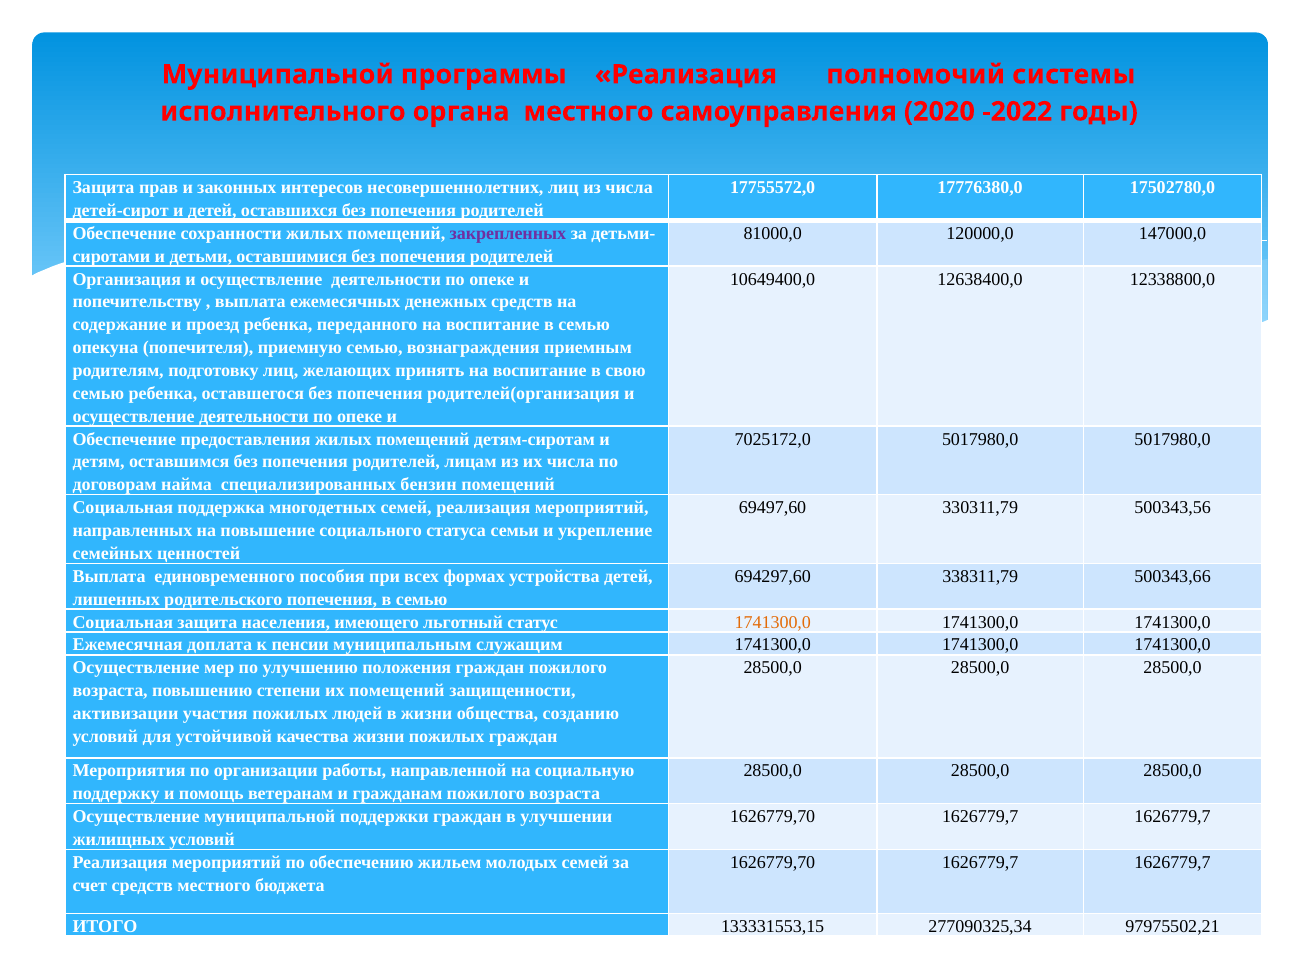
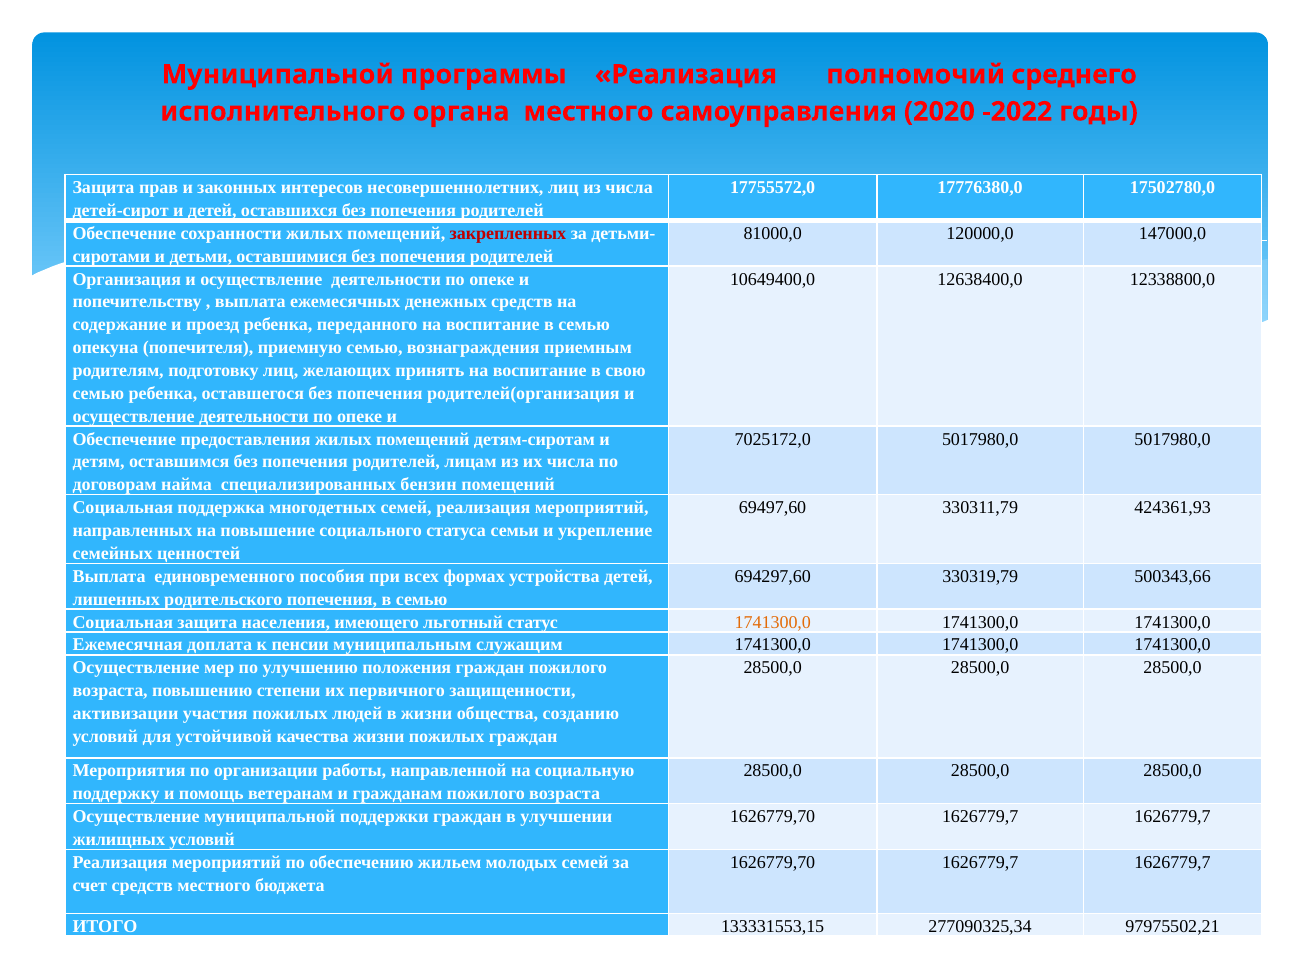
системы: системы -> среднего (1074, 75)
закрепленных colour: purple -> red (508, 233)
500343,56: 500343,56 -> 424361,93 (1173, 508)
338311,79: 338311,79 -> 330319,79 (980, 576)
их помещений: помещений -> первичного (397, 691)
